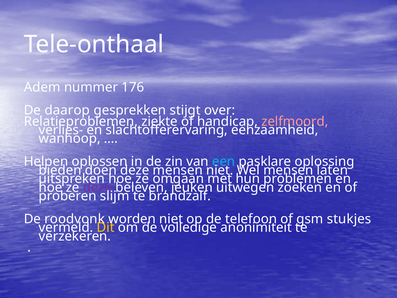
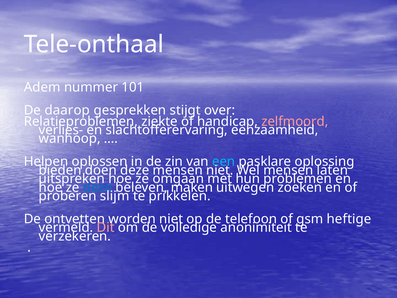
176: 176 -> 101 (133, 87)
deze colour: purple -> blue (98, 187)
jeuken: jeuken -> maken (192, 187)
brandzalf: brandzalf -> prikkelen (180, 196)
roodvonk: roodvonk -> ontvetten (75, 219)
stukjes: stukjes -> heftige (349, 219)
Dit colour: yellow -> pink (106, 227)
